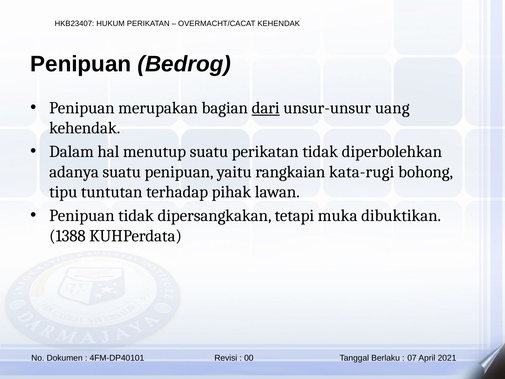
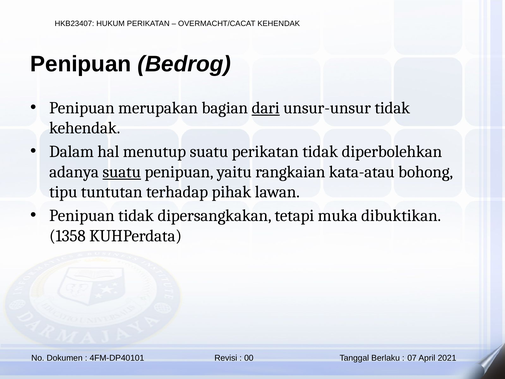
unsur-unsur uang: uang -> tidak (392, 108)
suatu underline: none -> present (122, 172)
kata-rugi: kata-rugi -> kata-atau (362, 172)
1388: 1388 -> 1358 (67, 236)
